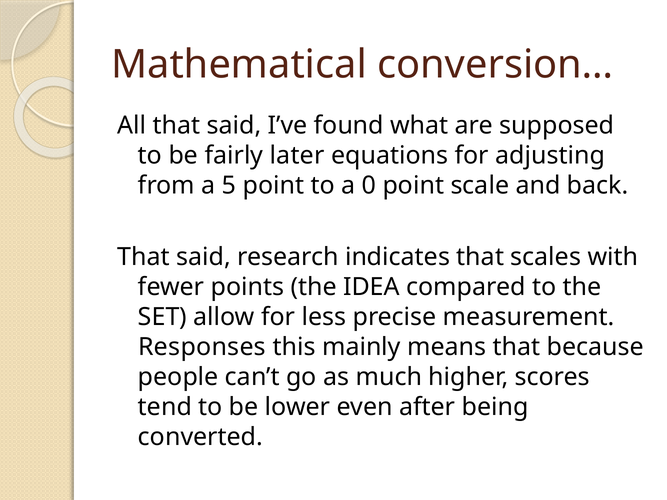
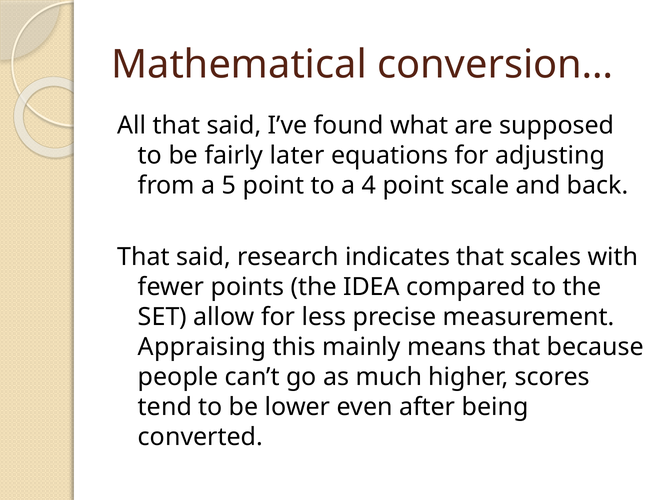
0: 0 -> 4 (369, 186)
Responses: Responses -> Appraising (202, 347)
